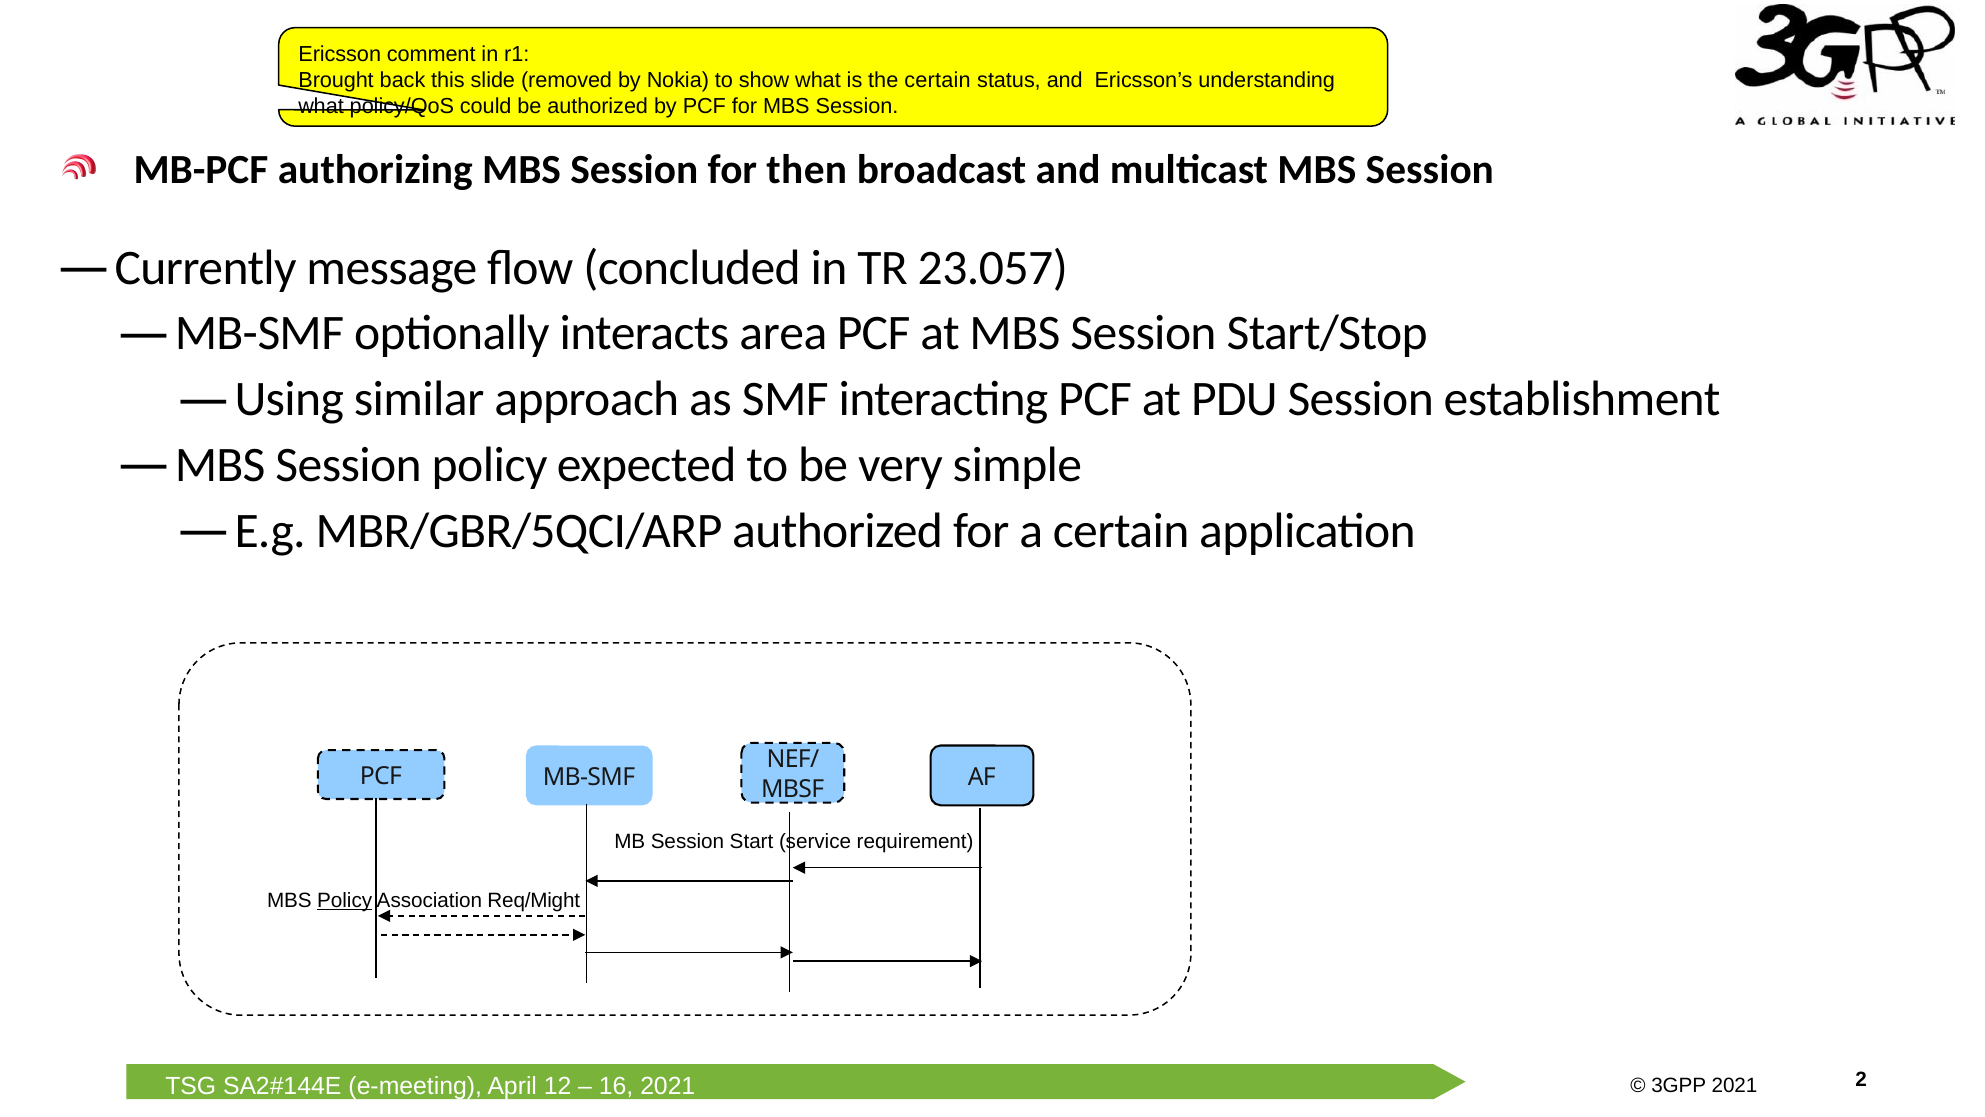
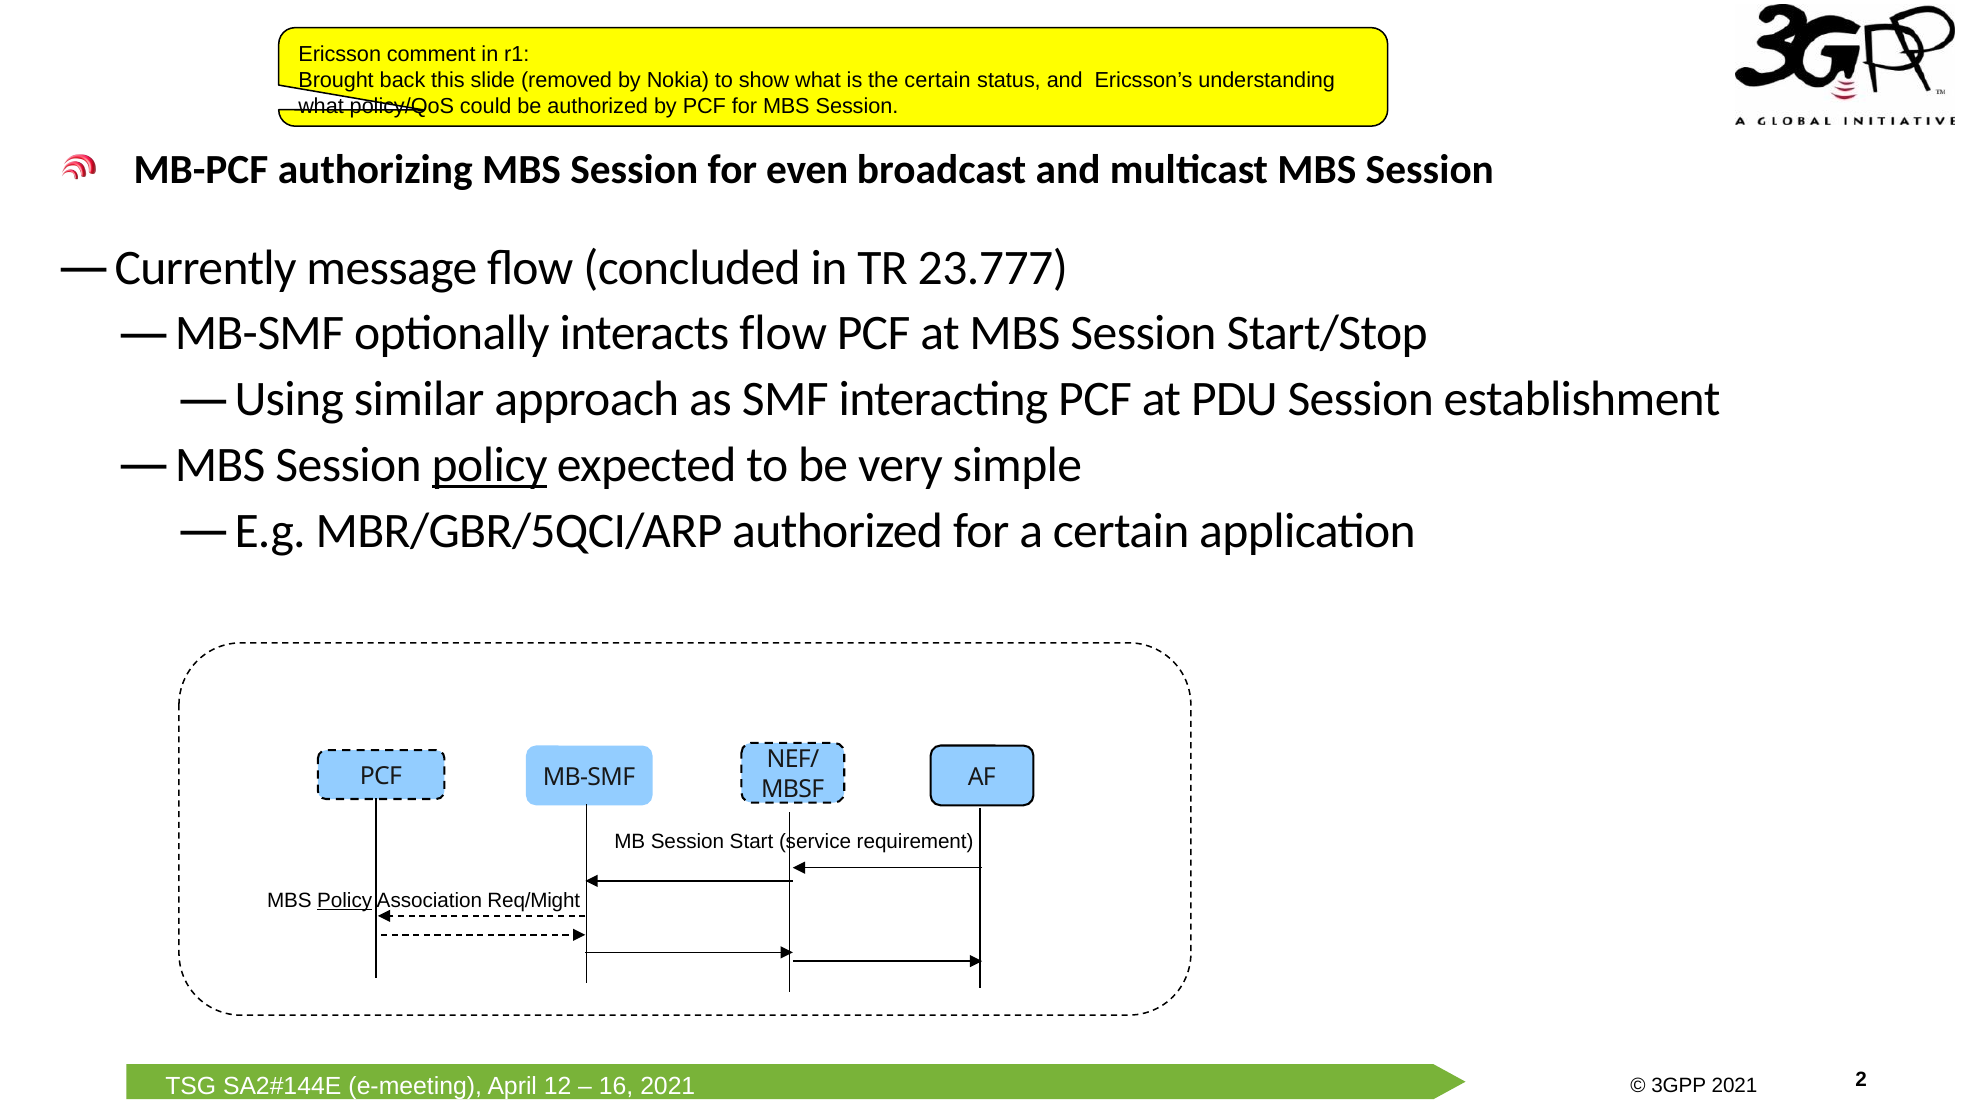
then: then -> even (807, 170)
23.057: 23.057 -> 23.777 (993, 268)
interacts area: area -> flow (783, 333)
policy underline: none -> present (490, 465)
